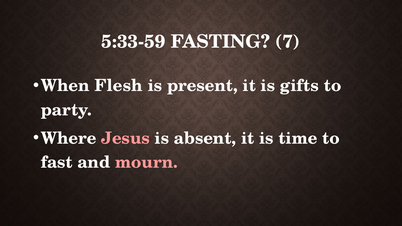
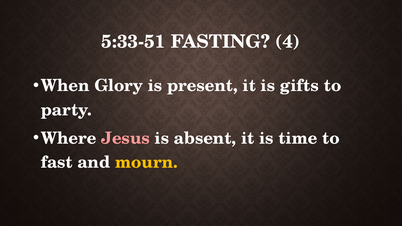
5:33-59: 5:33-59 -> 5:33-51 (133, 42)
7: 7 -> 4 (288, 42)
Flesh: Flesh -> Glory (119, 86)
mourn colour: pink -> yellow (146, 162)
